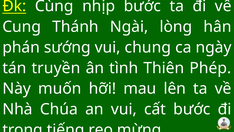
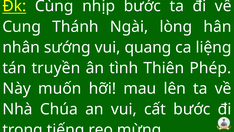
phán: phán -> nhân (21, 47)
chung: chung -> quang (148, 47)
ngày: ngày -> liệng (214, 47)
